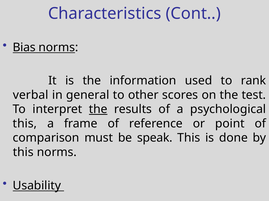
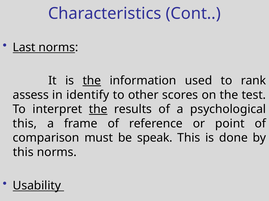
Bias: Bias -> Last (24, 47)
the underline: none -> present (92, 81)
verbal: verbal -> assess (31, 95)
general: general -> identify (88, 95)
